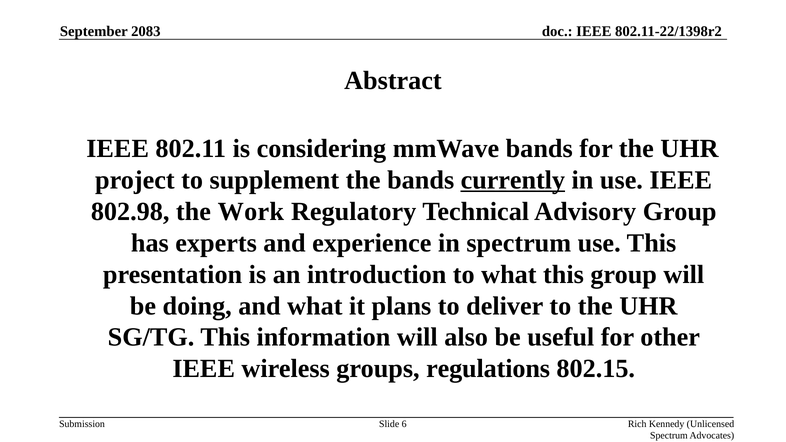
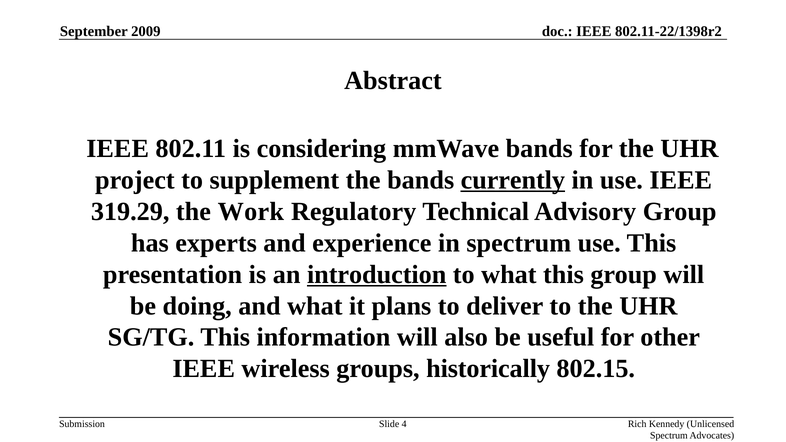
2083: 2083 -> 2009 (146, 31)
802.98: 802.98 -> 319.29 (130, 212)
introduction underline: none -> present (377, 275)
regulations: regulations -> historically (488, 369)
6: 6 -> 4 (404, 424)
